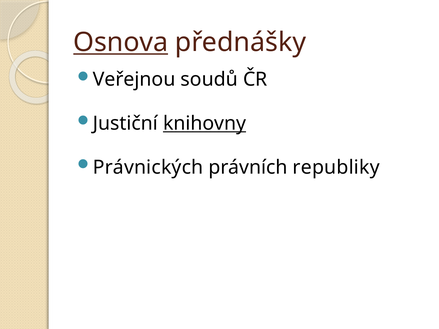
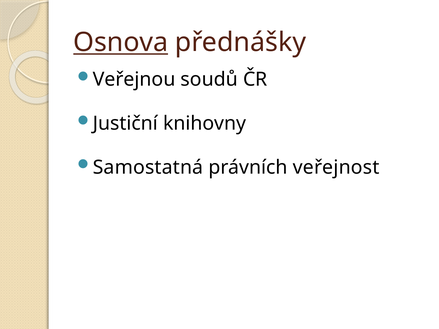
knihovny underline: present -> none (205, 124)
Právnických: Právnických -> Samostatná (148, 167)
republiky: republiky -> veřejnost (336, 167)
